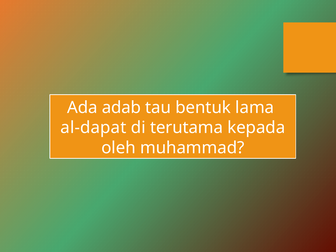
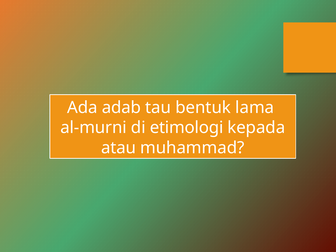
al-dapat: al-dapat -> al-murni (94, 128)
terutama: terutama -> etimologi (187, 128)
oleh: oleh -> atau (119, 148)
